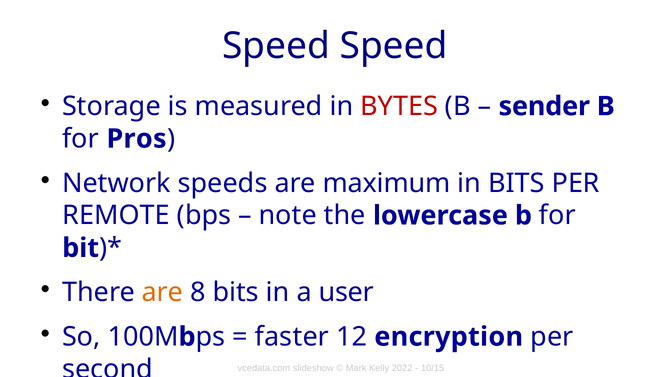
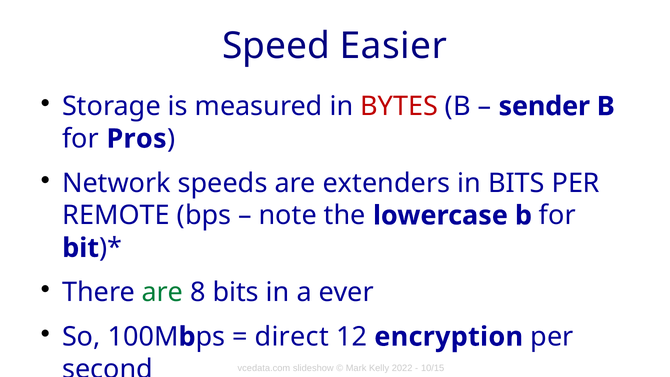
Speed Speed: Speed -> Easier (393, 46)
maximum: maximum -> extenders (386, 183)
are colour: orange -> green (163, 292)
user: user -> ever (346, 292)
faster: faster -> direct (292, 337)
